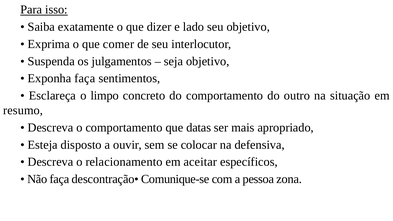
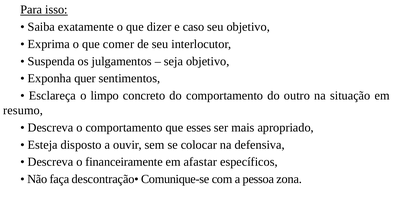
lado: lado -> caso (194, 27)
Exponha faça: faça -> quer (85, 78)
datas: datas -> esses (199, 128)
relacionamento: relacionamento -> financeiramente (124, 162)
aceitar: aceitar -> afastar (200, 162)
